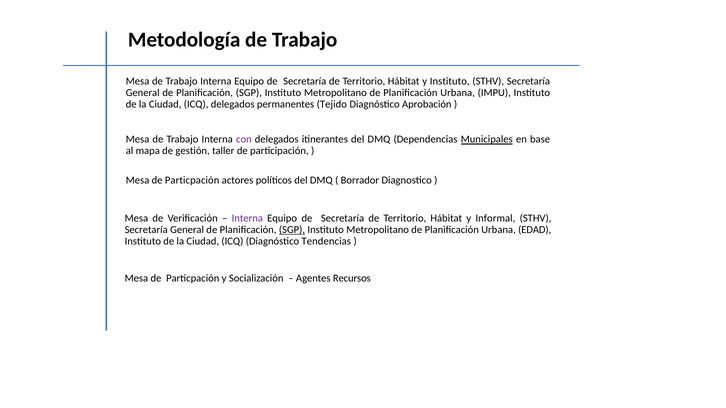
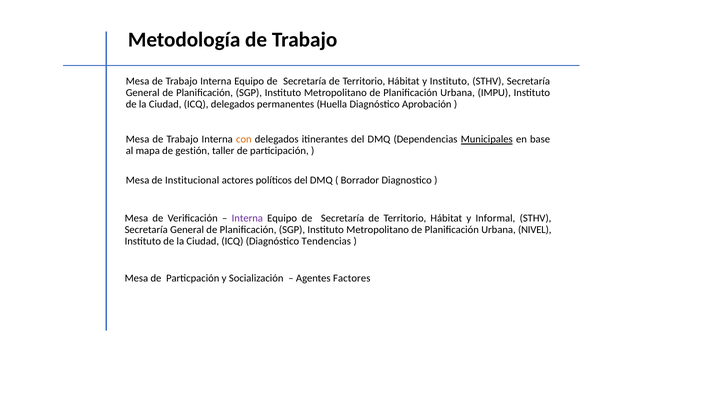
Tejido: Tejido -> Huella (332, 104)
con colour: purple -> orange (244, 140)
Particpación: Particpación -> Institucional (192, 180)
SGP underline: present -> none (292, 230)
EDAD: EDAD -> NIVEL (535, 230)
Recursos: Recursos -> Factores (352, 279)
